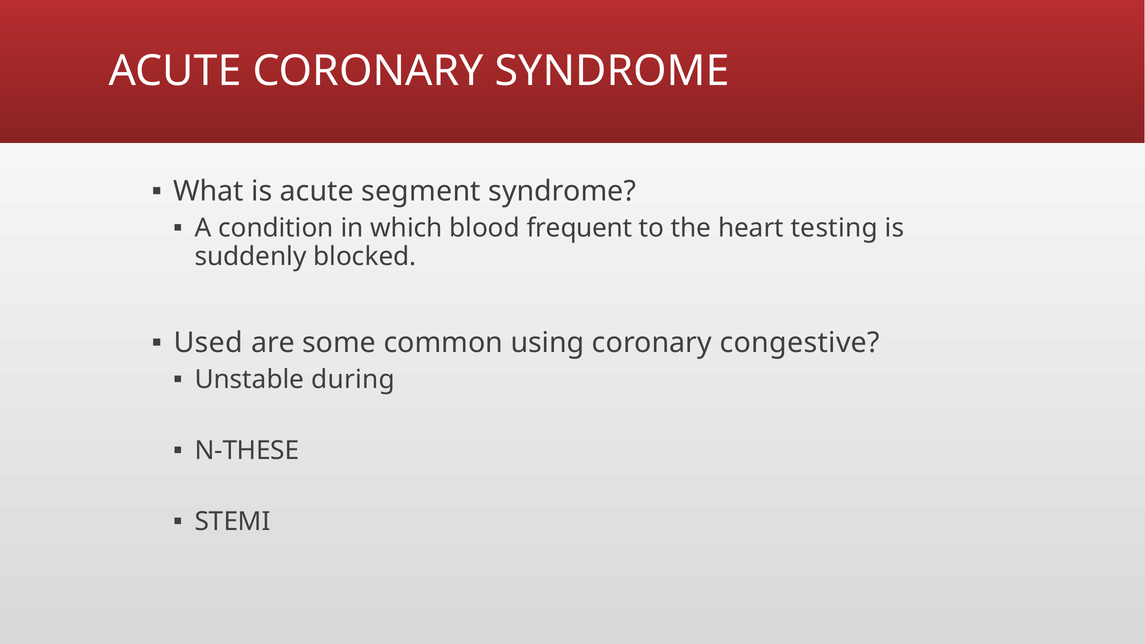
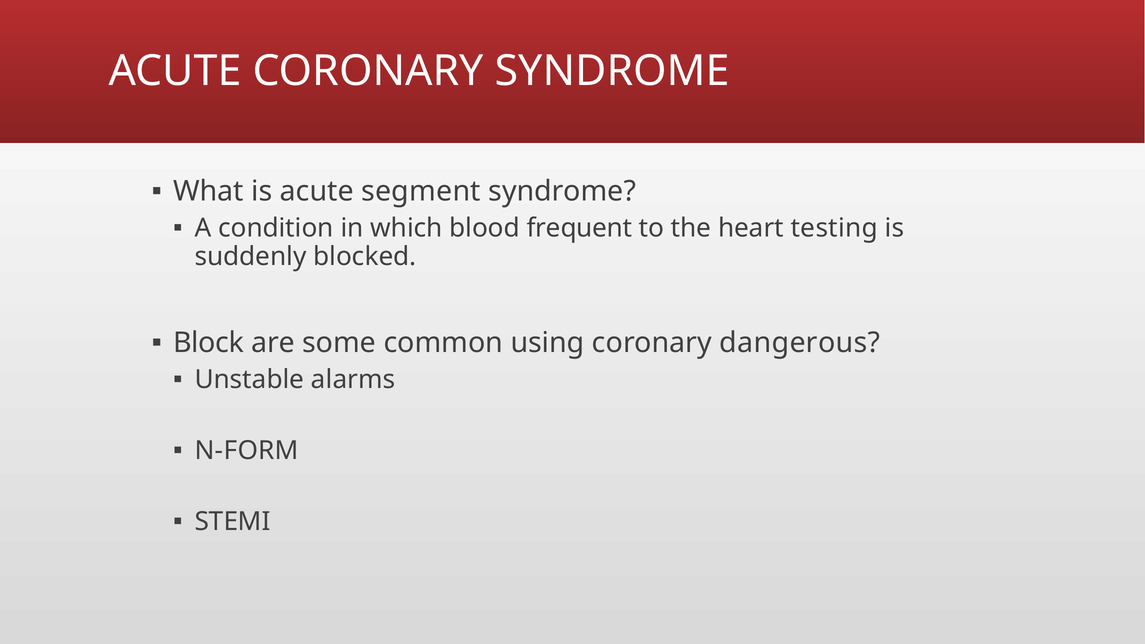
Used: Used -> Block (209, 343)
congestive: congestive -> dangerous (800, 343)
during: during -> alarms (353, 380)
N-THESE: N-THESE -> N-FORM (247, 451)
